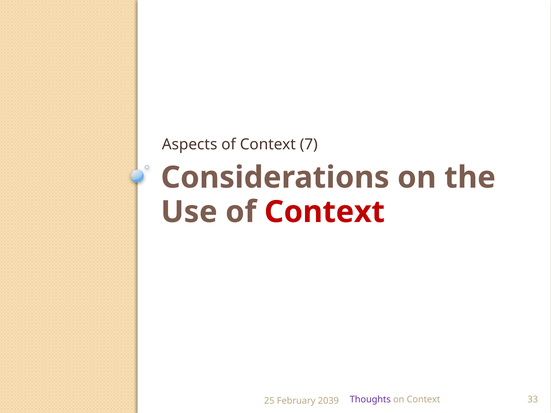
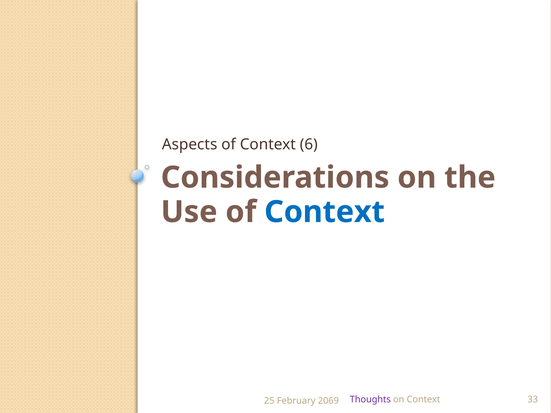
7: 7 -> 6 (309, 144)
Context colour: red -> blue (325, 212)
2039: 2039 -> 2069 (328, 401)
